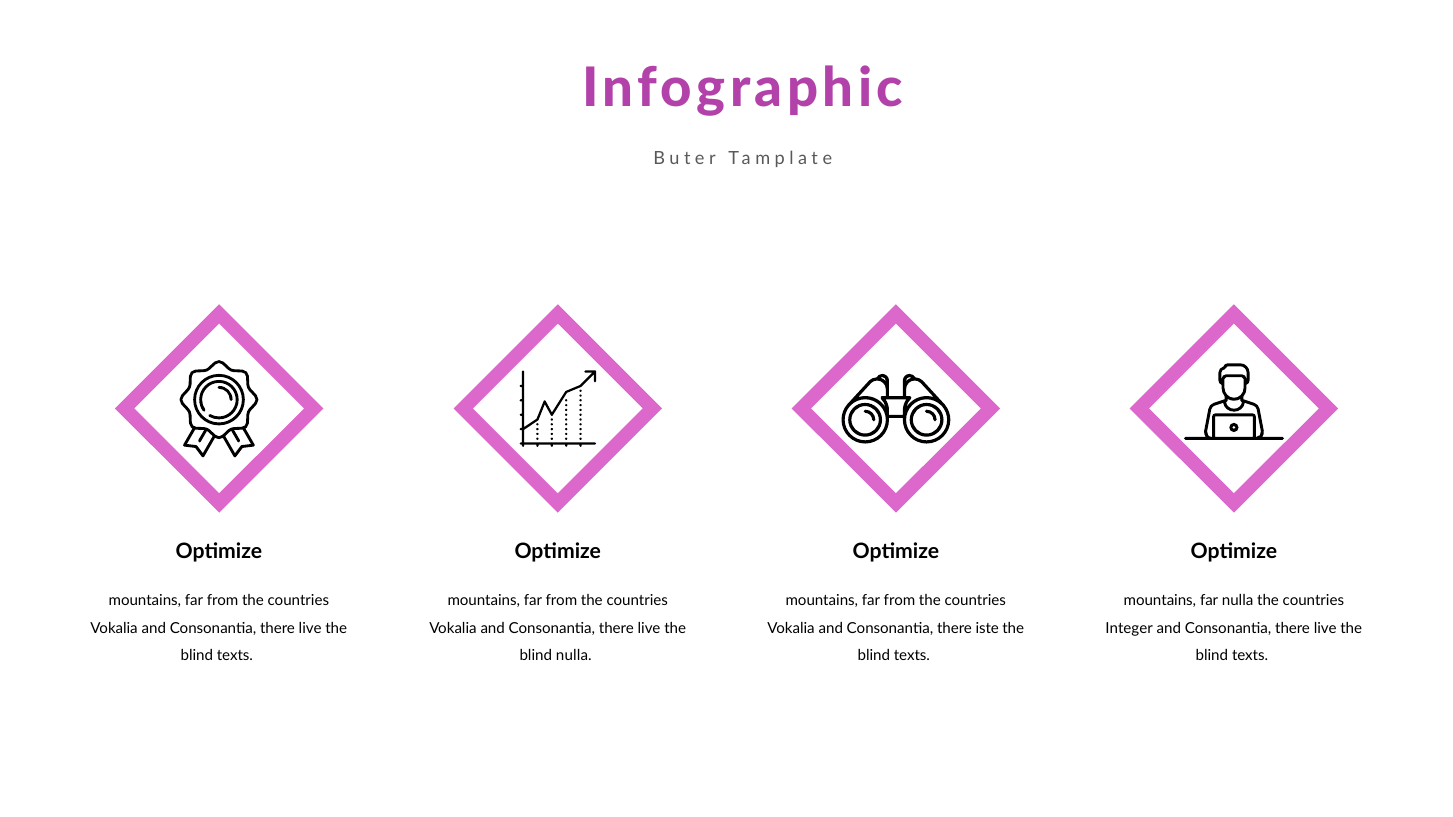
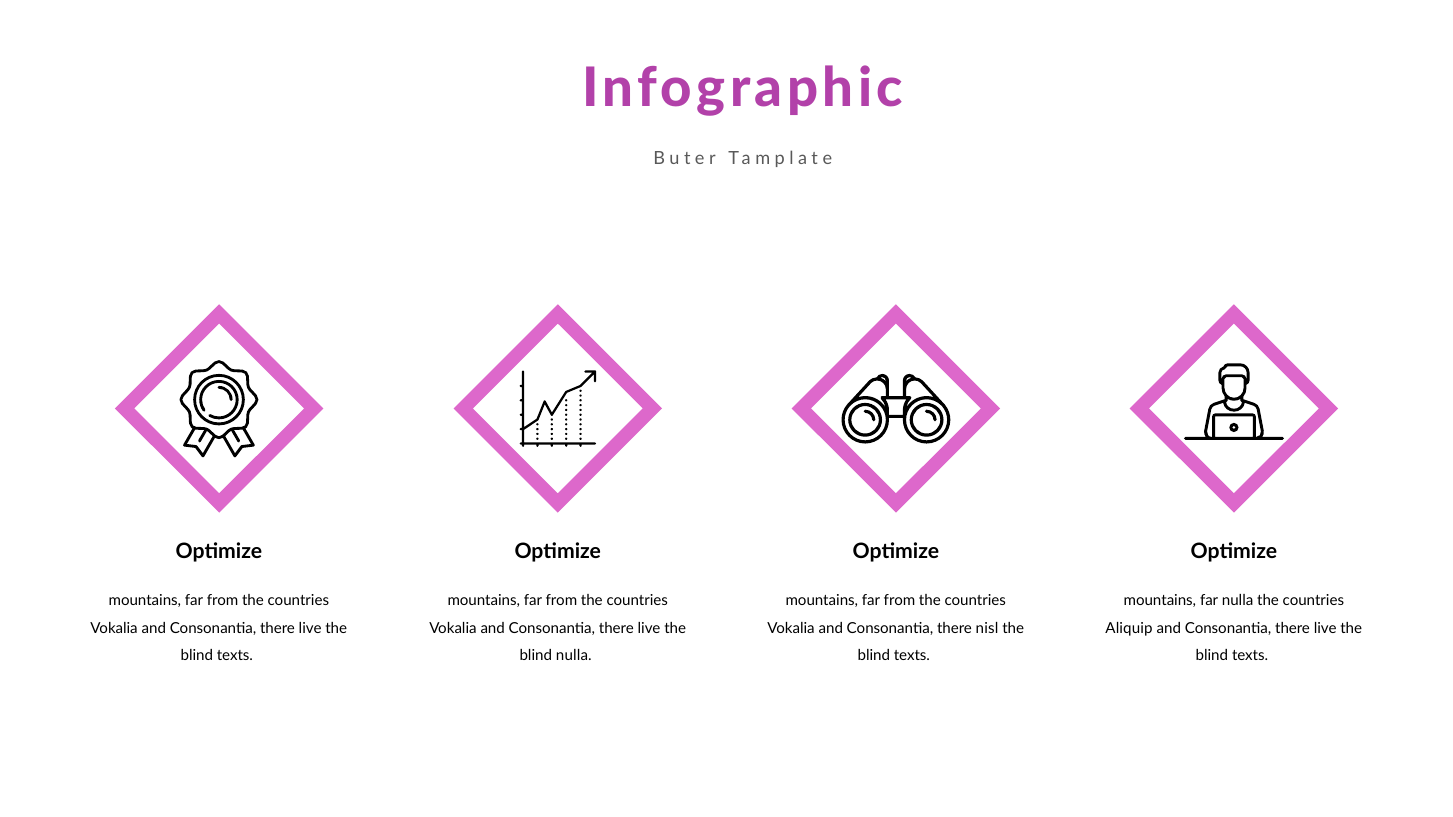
iste: iste -> nisl (987, 628)
Integer: Integer -> Aliquip (1129, 628)
